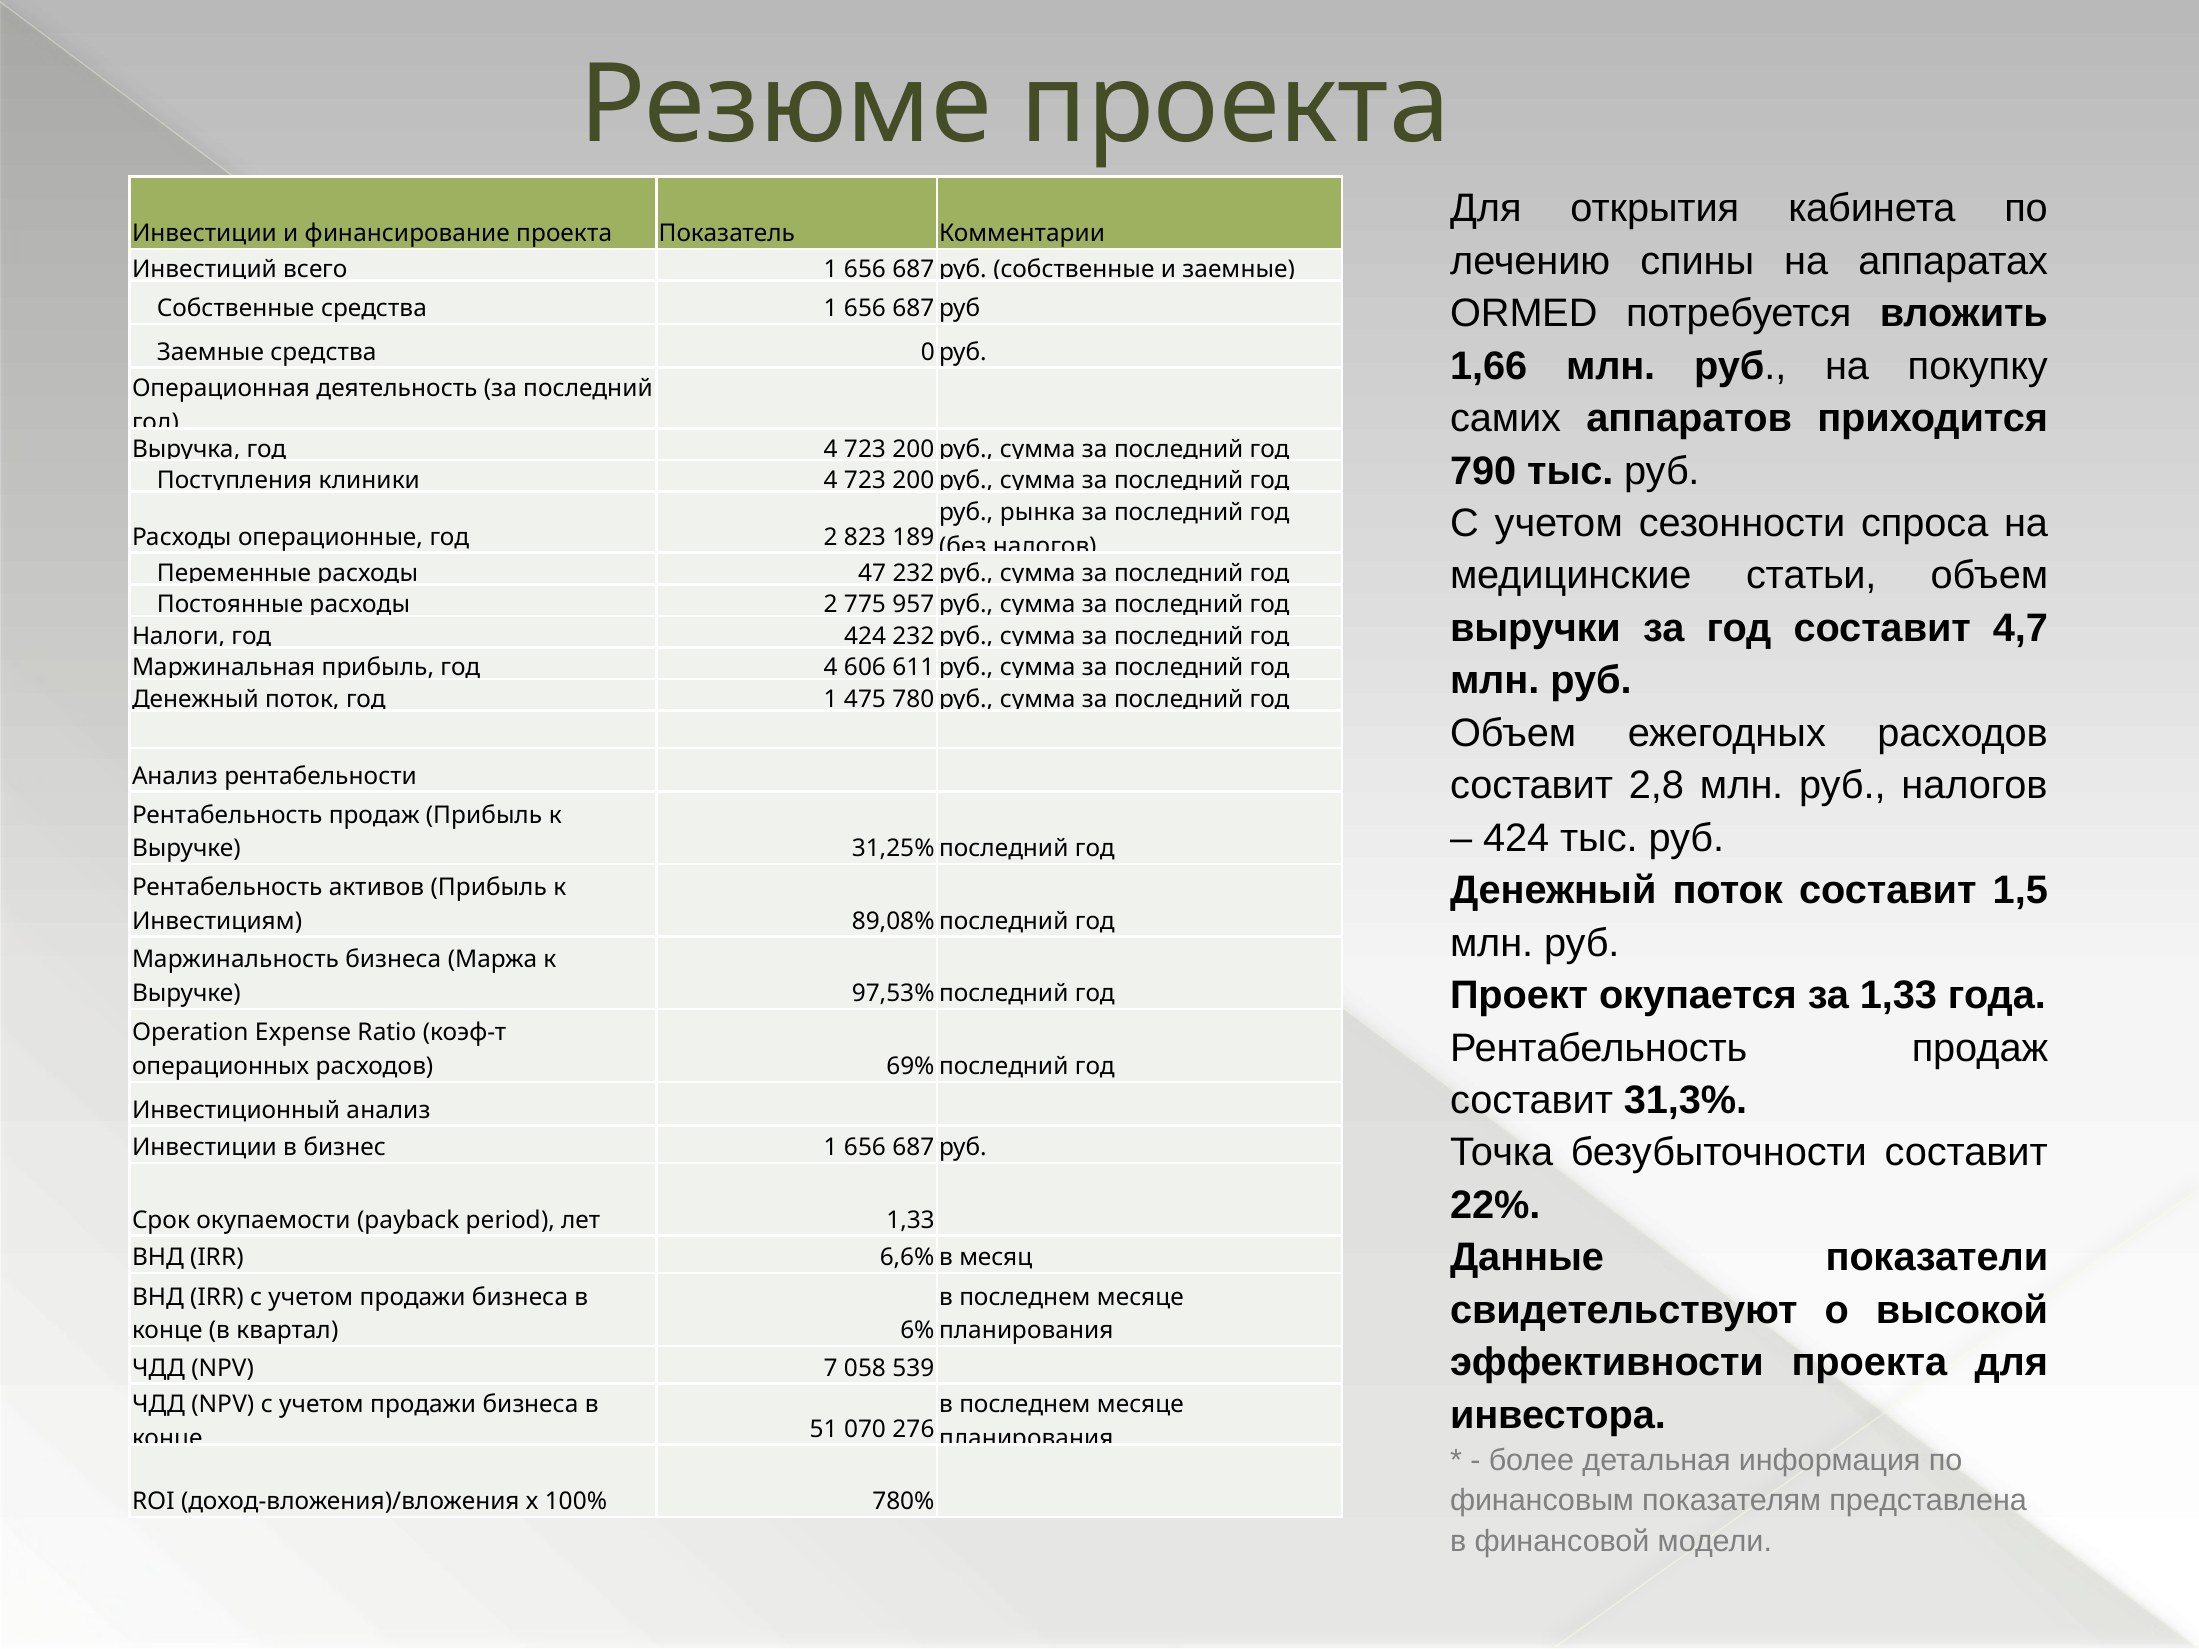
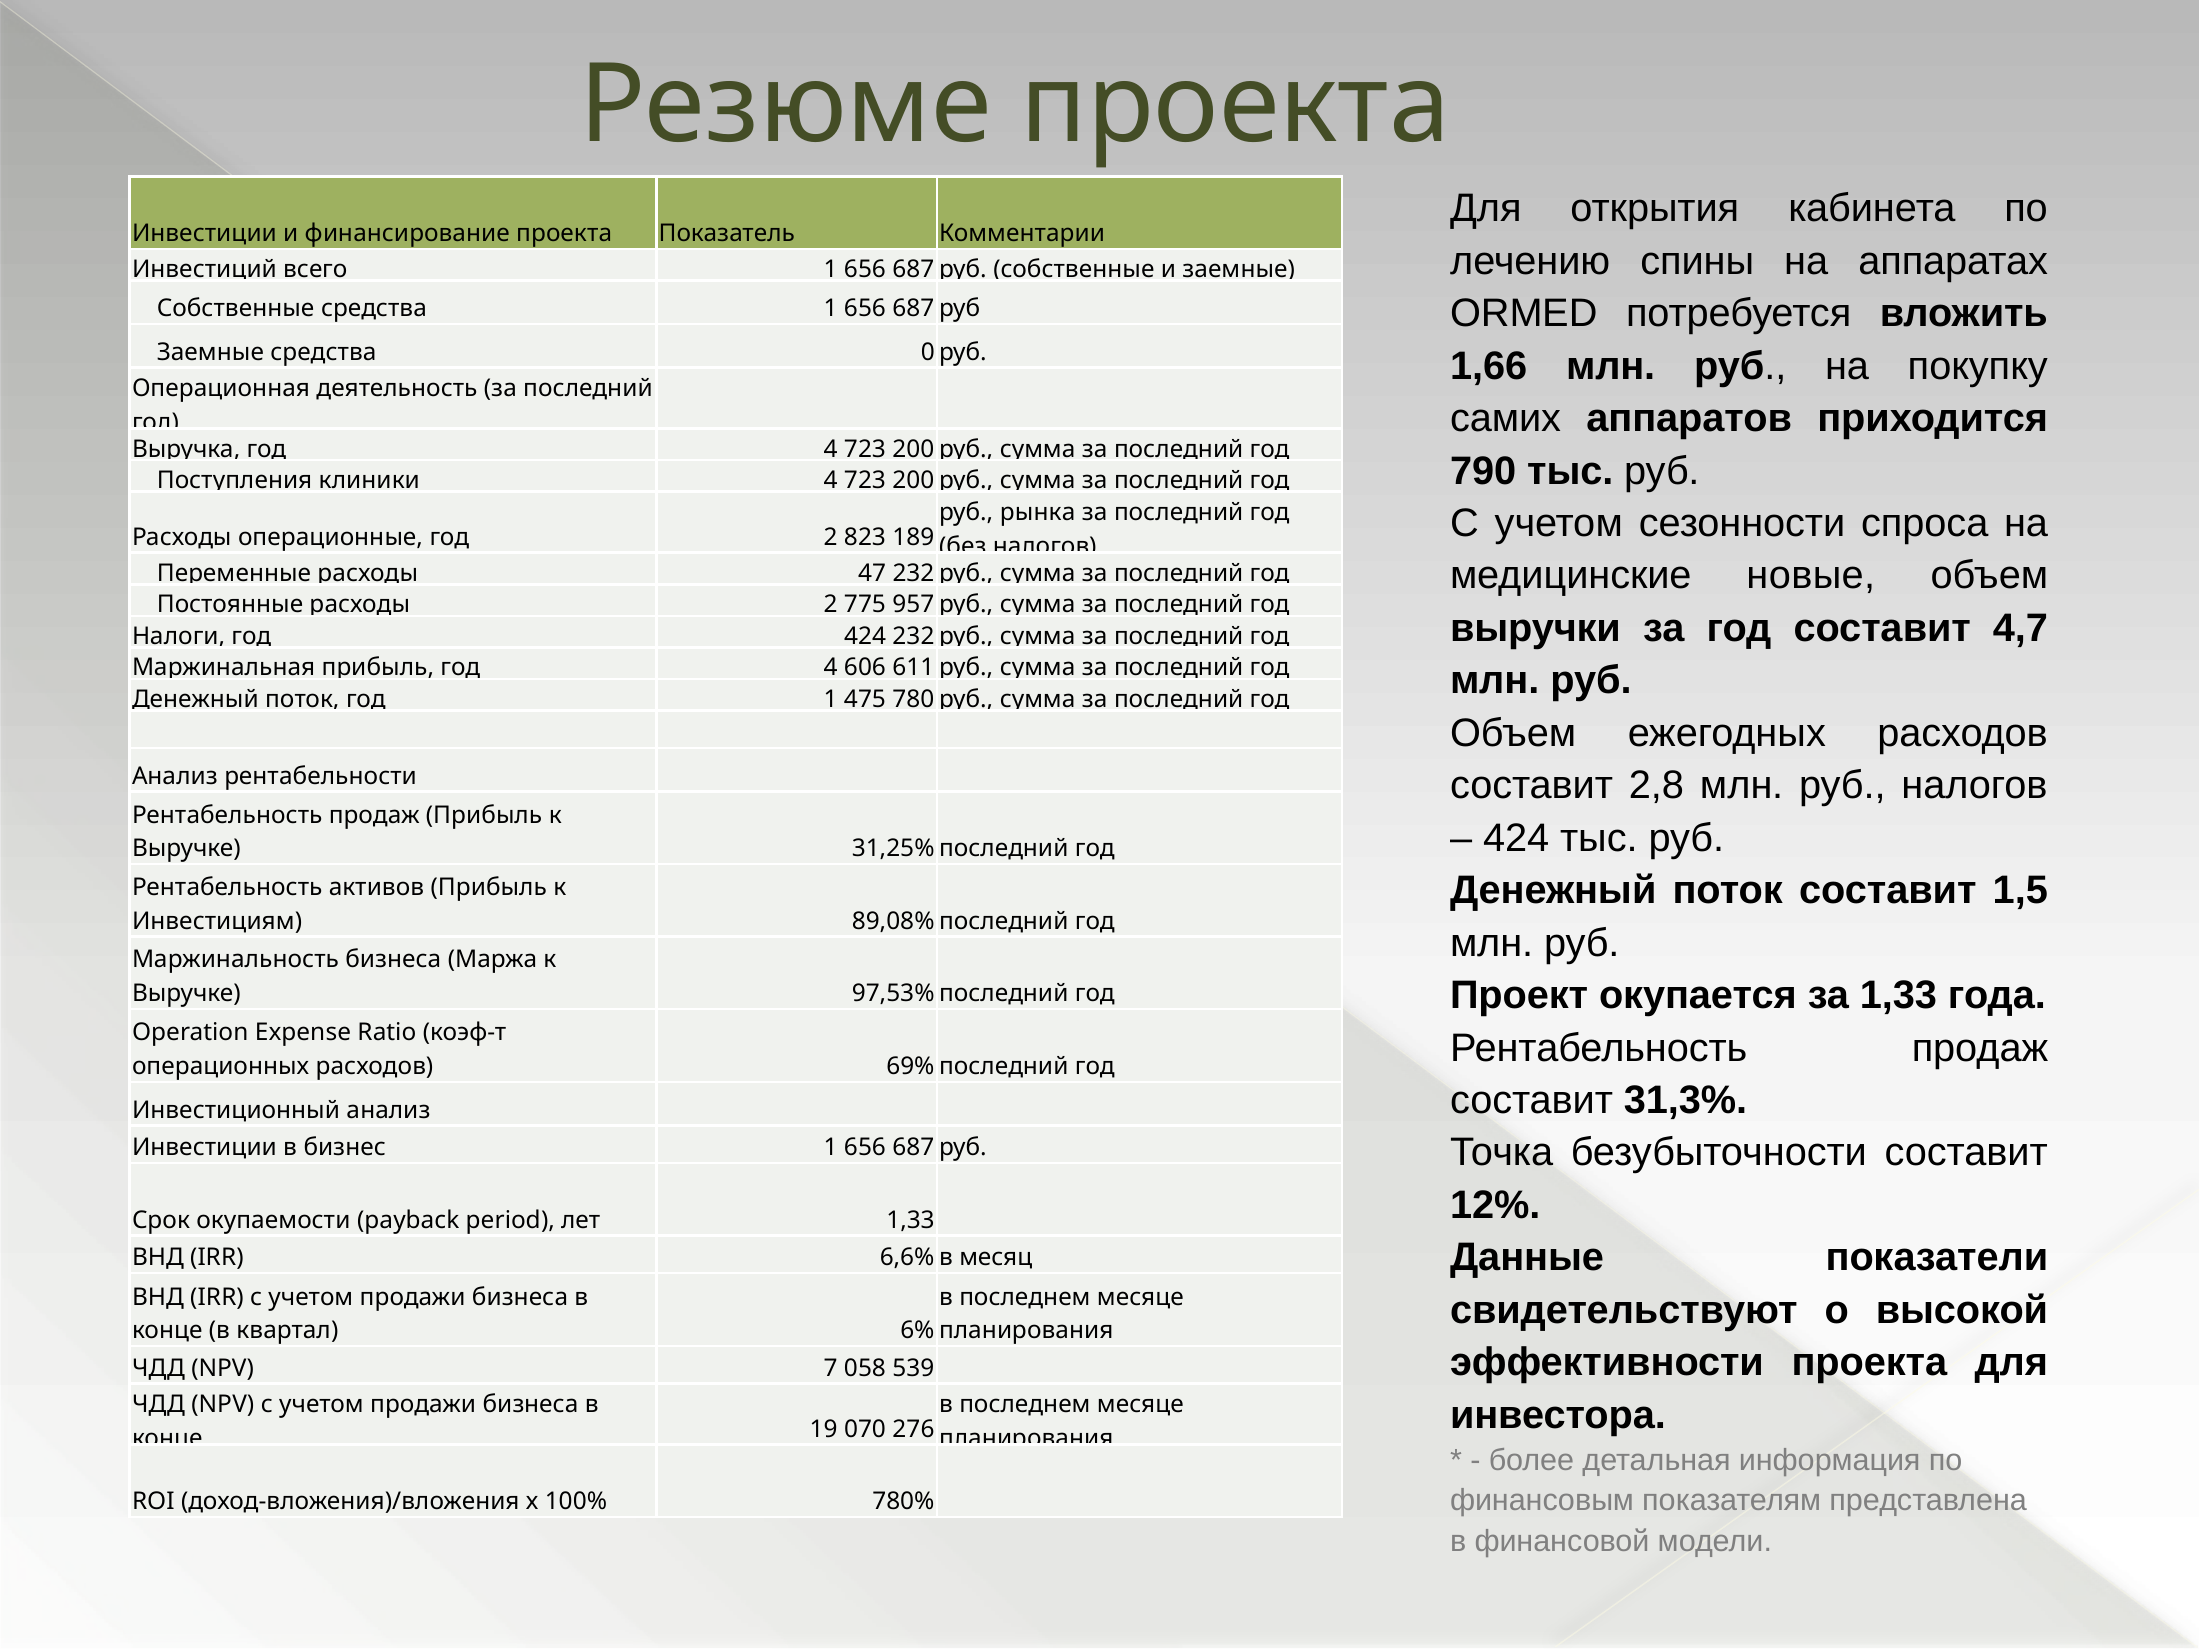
статьи: статьи -> новые (1811, 576)
22%: 22% -> 12% (1495, 1206)
51: 51 -> 19 (824, 1429)
